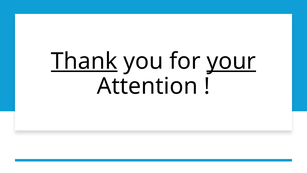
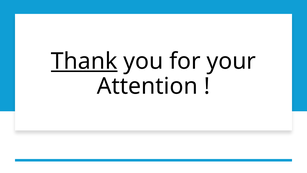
your underline: present -> none (231, 61)
